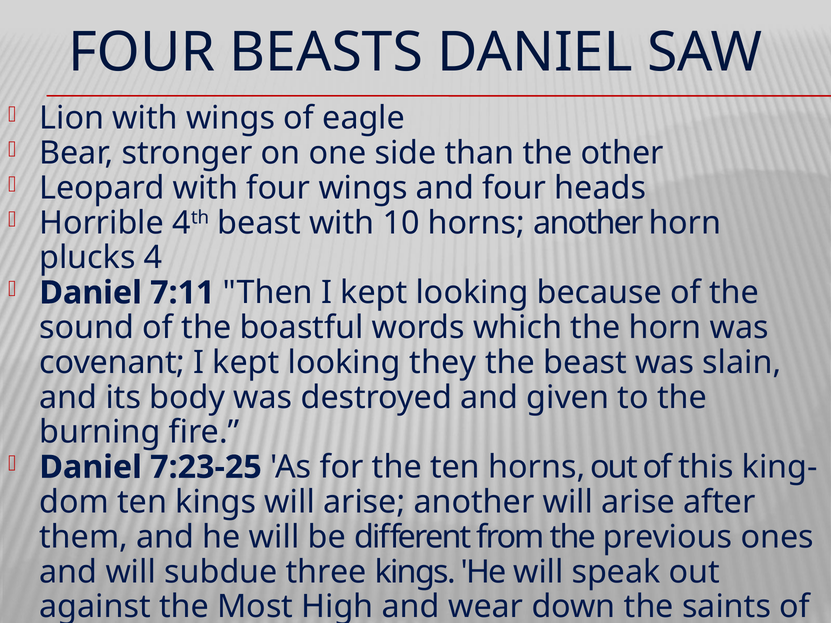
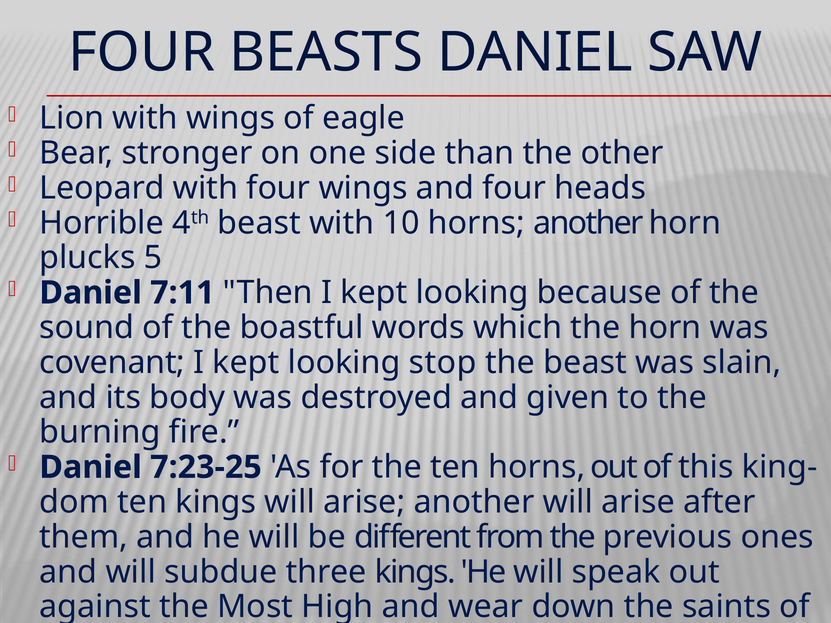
4: 4 -> 5 (153, 258)
looking they: they -> stop (443, 363)
